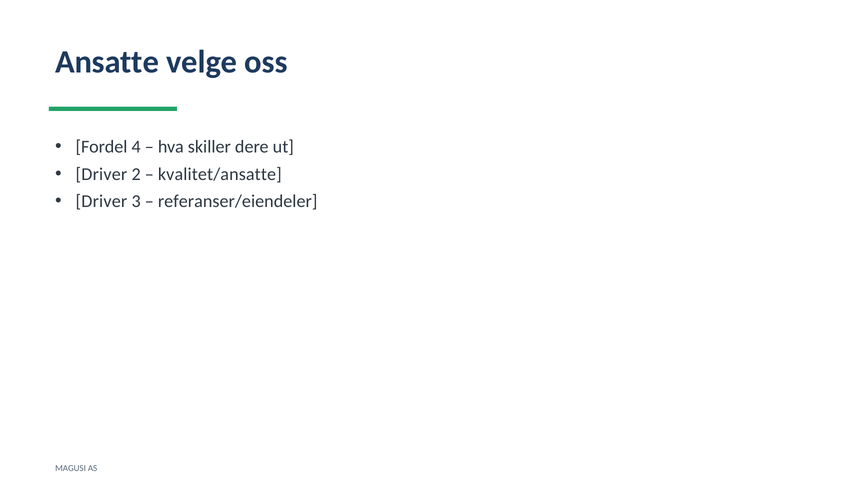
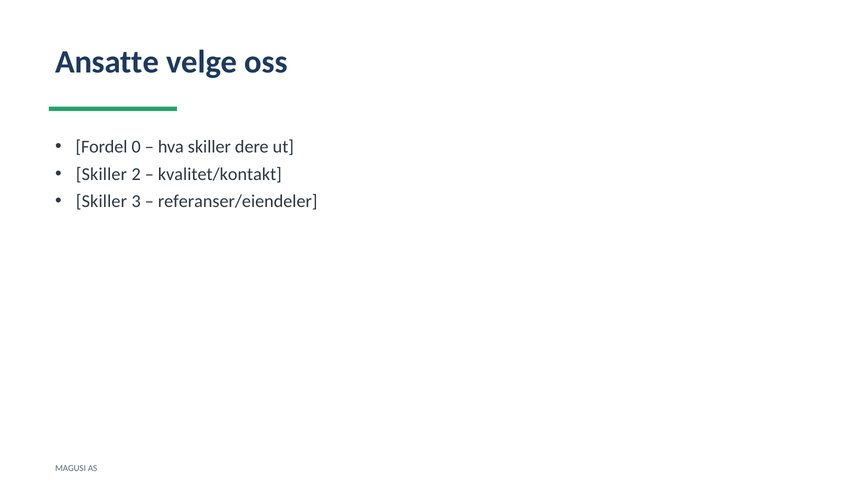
4: 4 -> 0 (136, 147)
Driver: Driver -> Skiller (101, 174)
kvalitet/ansatte: kvalitet/ansatte -> kvalitet/kontakt (220, 174)
Driver: Driver -> Skiller (101, 201)
